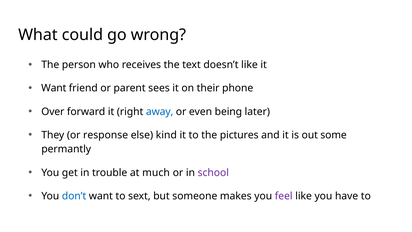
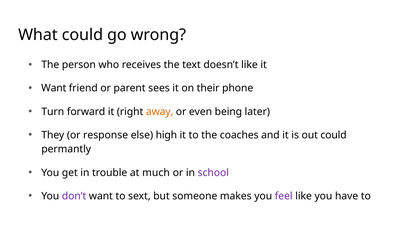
Over: Over -> Turn (53, 112)
away colour: blue -> orange (160, 112)
kind: kind -> high (166, 135)
pictures: pictures -> coaches (239, 135)
out some: some -> could (334, 135)
don’t colour: blue -> purple (74, 196)
